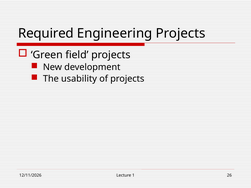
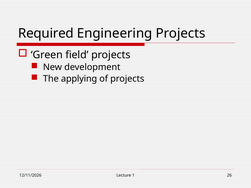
usability: usability -> applying (79, 79)
